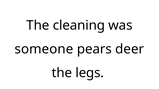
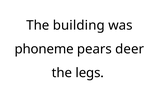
cleaning: cleaning -> building (79, 26)
someone: someone -> phoneme (44, 49)
